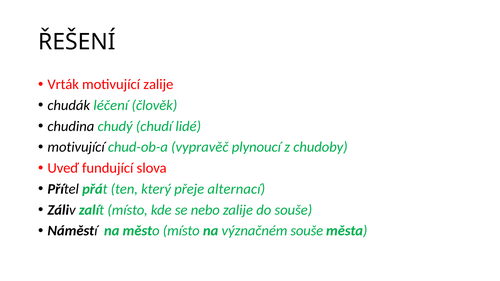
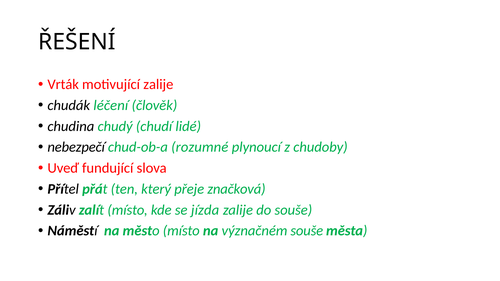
motivující: motivující -> nebezpečí (76, 147)
vypravěč: vypravěč -> rozumné (200, 147)
alternací: alternací -> značková (236, 189)
nebo: nebo -> jízda (205, 210)
